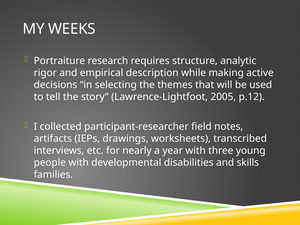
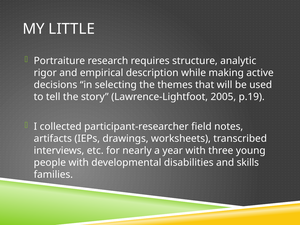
WEEKS: WEEKS -> LITTLE (72, 29)
p.12: p.12 -> p.19 (252, 97)
